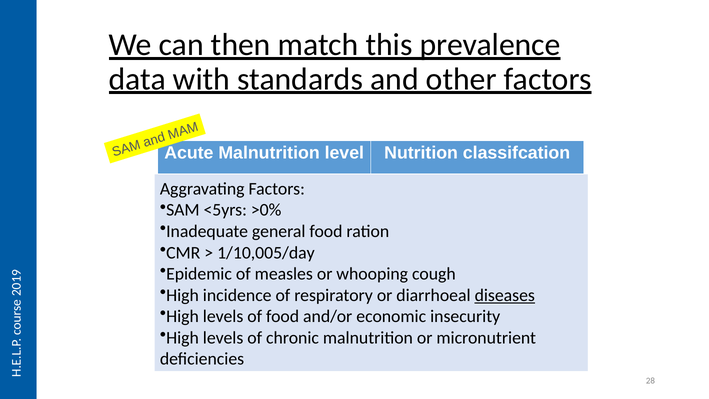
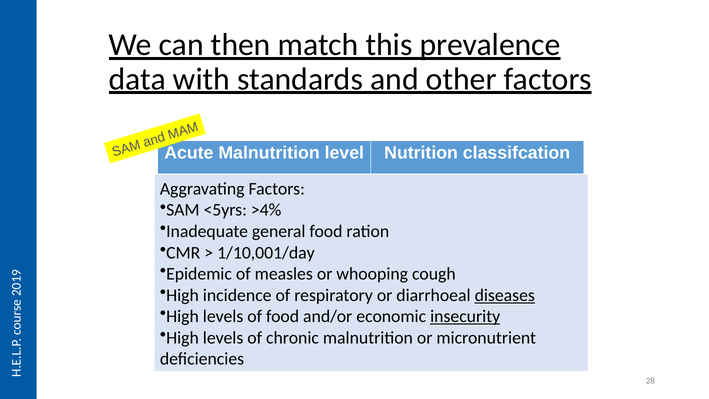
>0%: >0% -> >4% (266, 210)
1/10,005/day: 1/10,005/day -> 1/10,001/day (266, 253)
insecurity underline: none -> present (465, 316)
